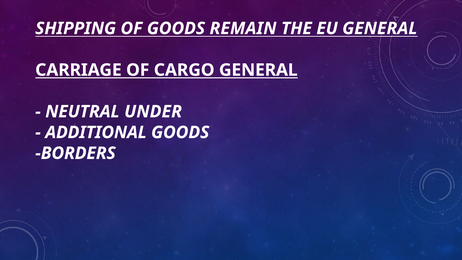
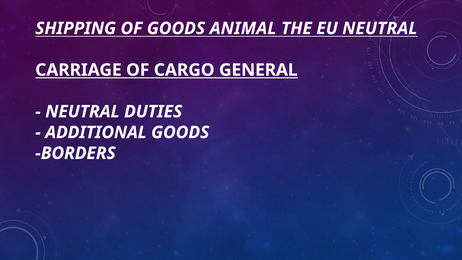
REMAIN: REMAIN -> ANIMAL (243, 28)
EU GENERAL: GENERAL -> NEUTRAL (380, 28)
UNDER: UNDER -> DUTIES (153, 112)
